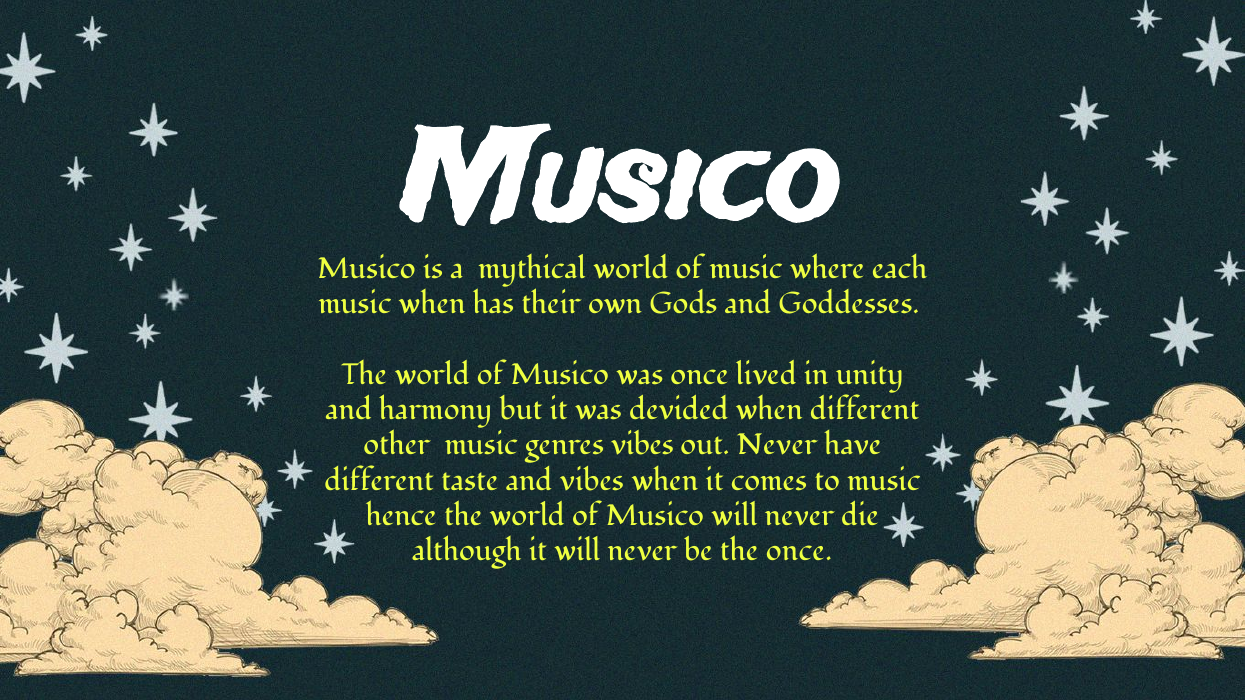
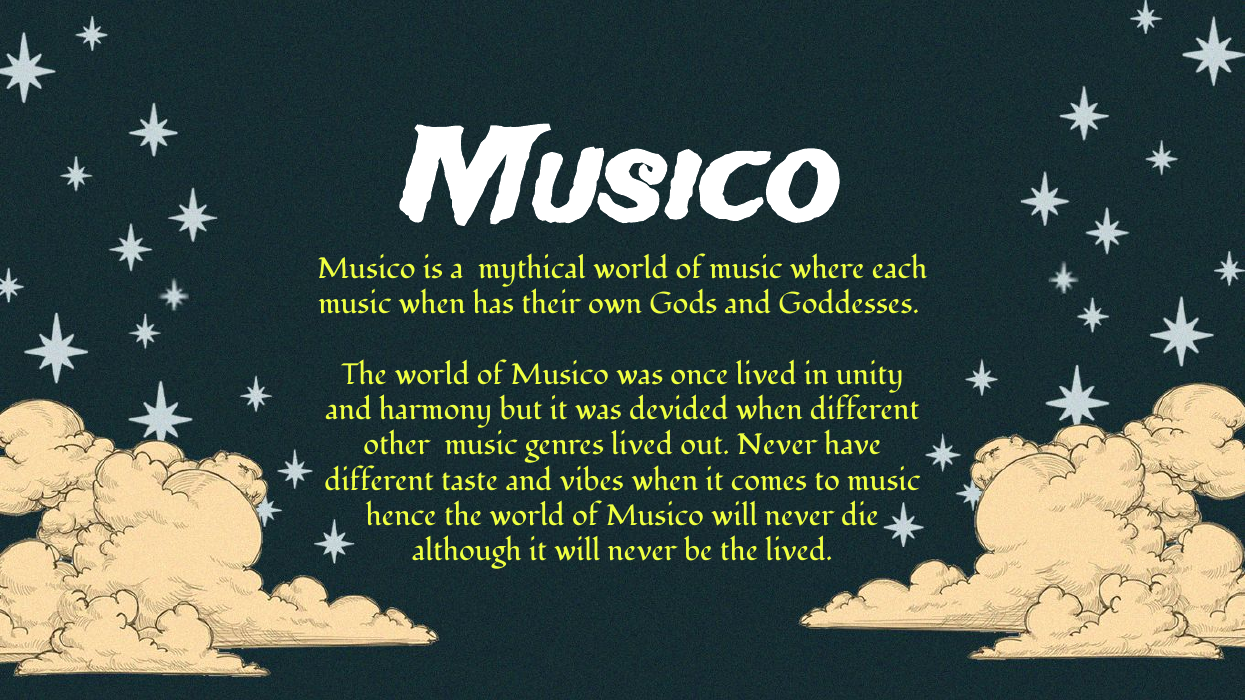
genres vibes: vibes -> lived (642, 445)
the once: once -> lived (799, 551)
